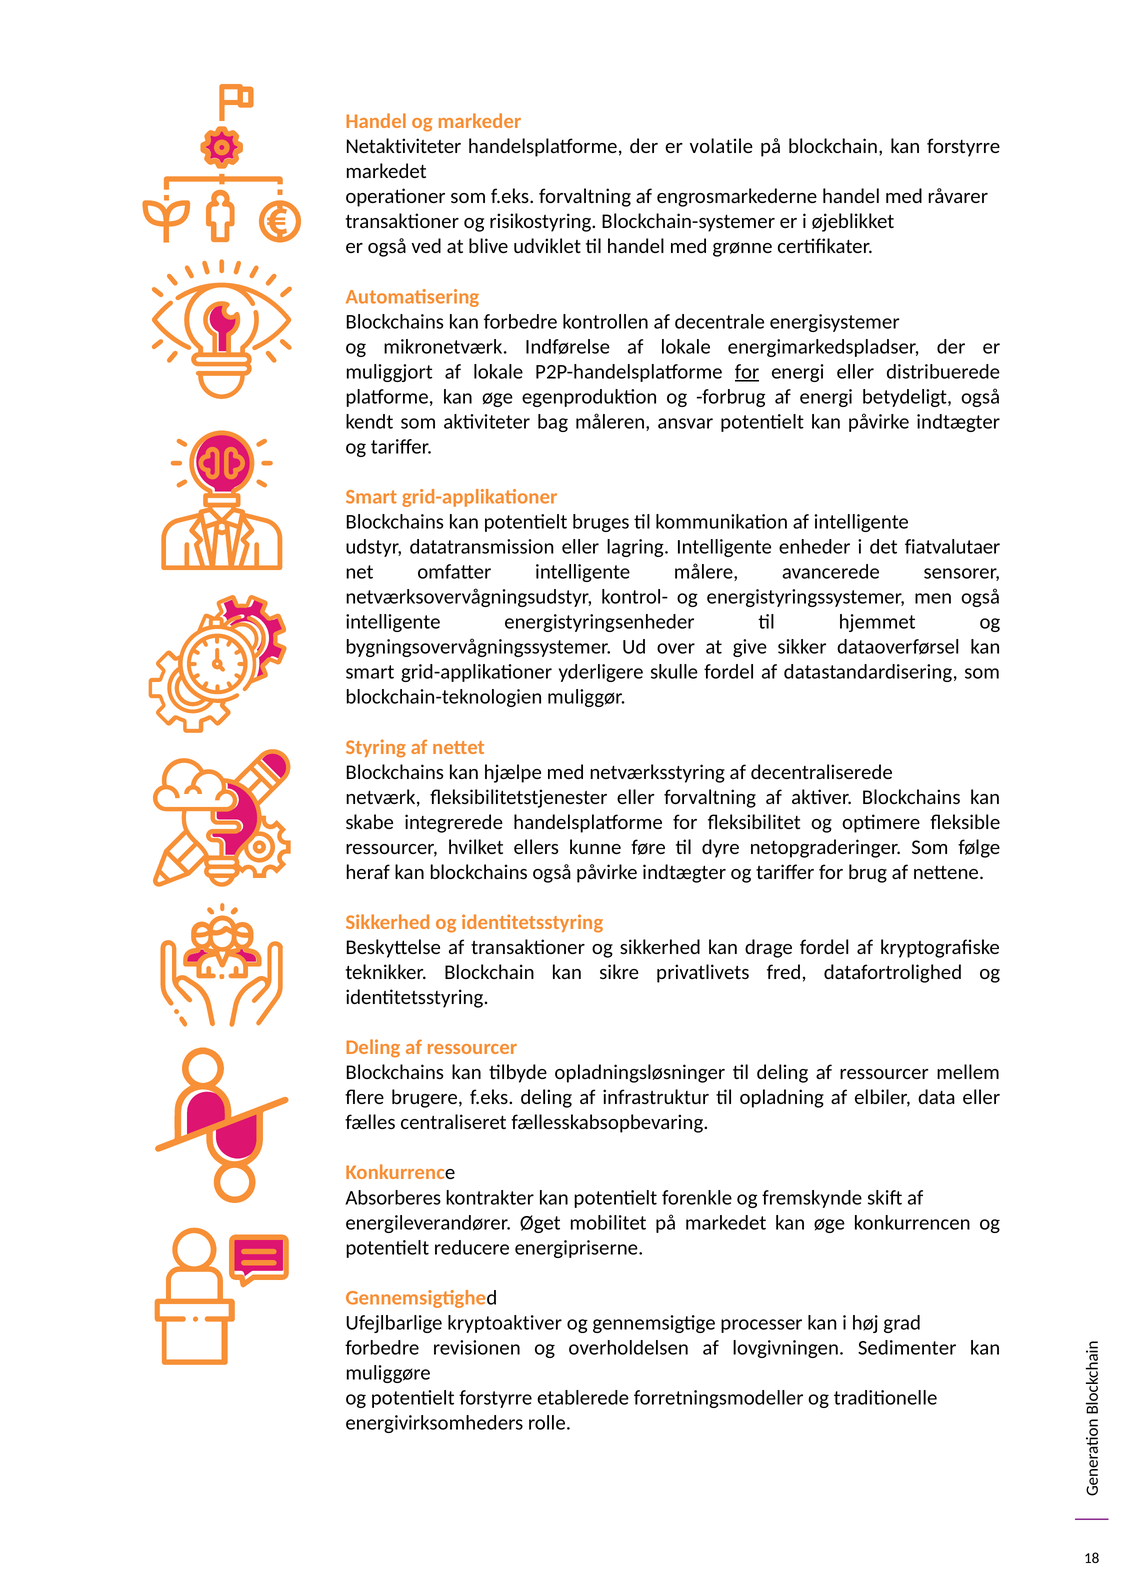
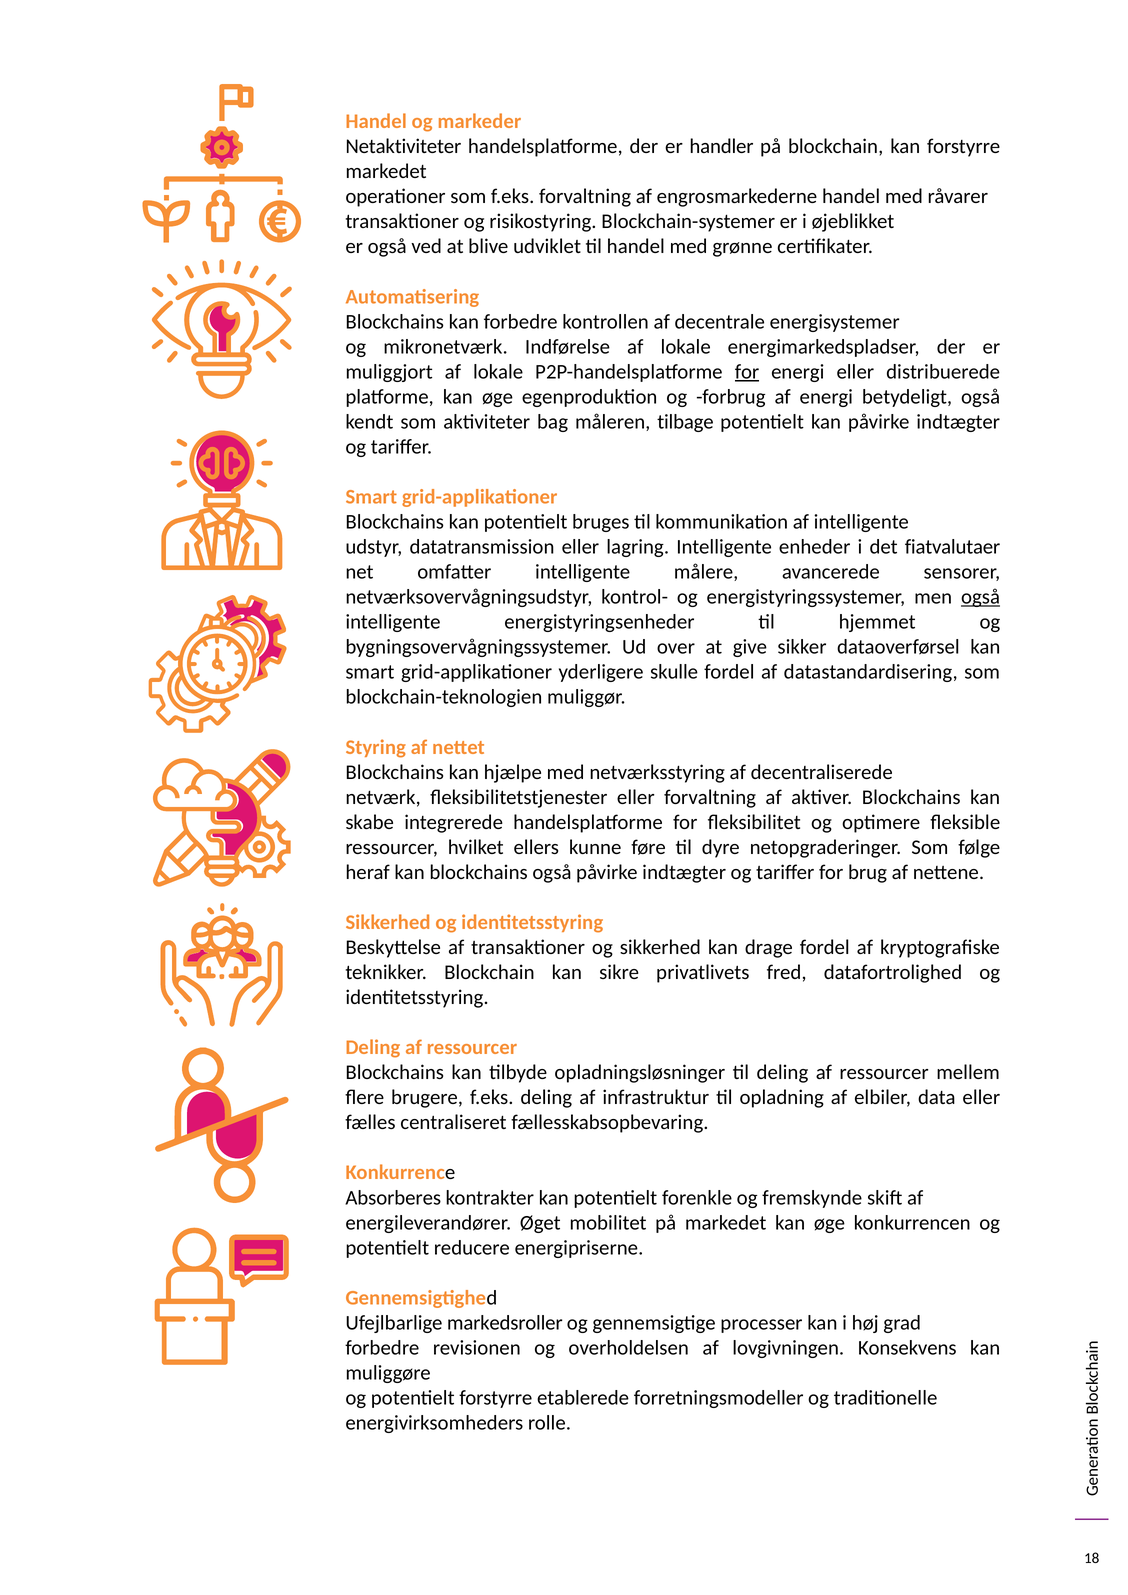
volatile: volatile -> handler (721, 147)
ansvar: ansvar -> tilbage (685, 422)
også underline: none -> present (981, 597)
kryptoaktiver: kryptoaktiver -> markedsroller (505, 1323)
Sedimenter: Sedimenter -> Konsekvens (907, 1348)
